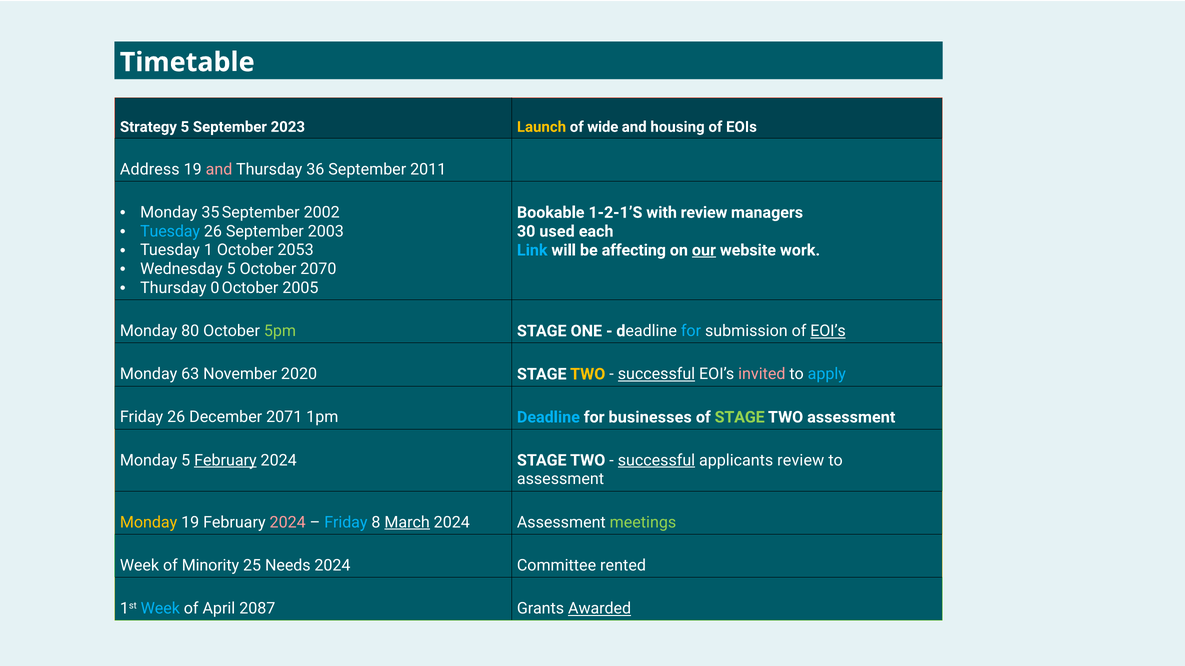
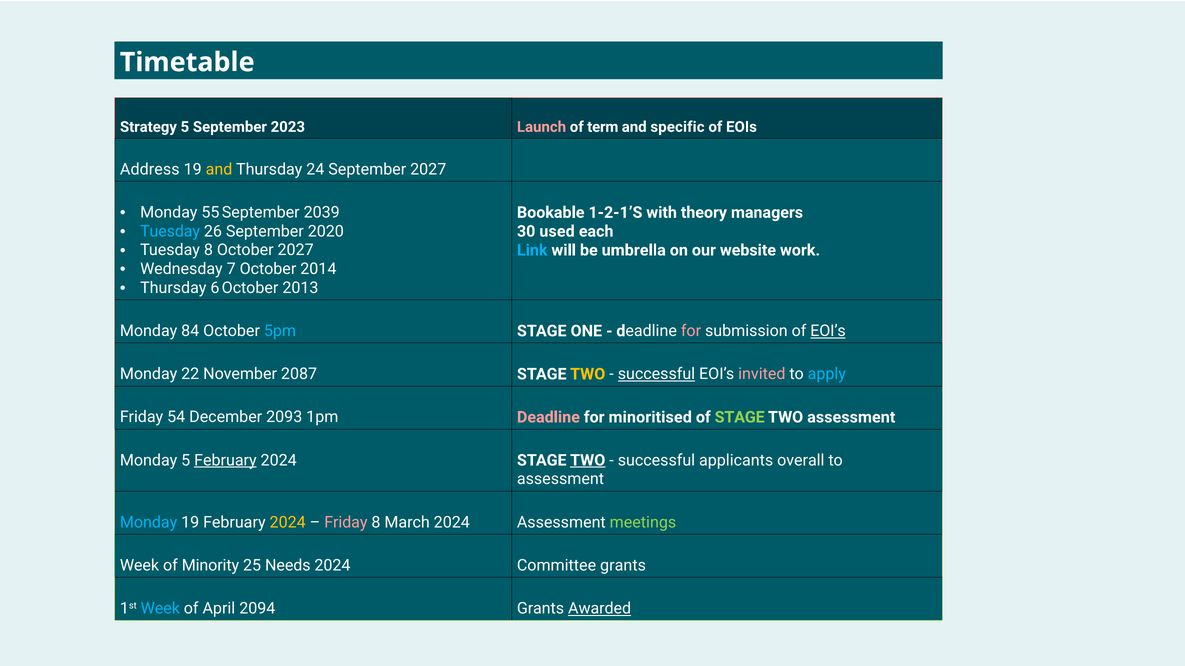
Launch colour: yellow -> pink (542, 127)
wide: wide -> term (603, 127)
housing: housing -> specific (677, 127)
and colour: pink -> yellow (219, 170)
36: 36 -> 24 (315, 170)
September 2011: 2011 -> 2027 (428, 170)
35: 35 -> 55 (210, 213)
2002: 2002 -> 2039 (322, 213)
with review: review -> theory (704, 213)
2003: 2003 -> 2020 (326, 232)
Tuesday 1: 1 -> 8 (208, 250)
October 2053: 2053 -> 2027 (296, 250)
affecting: affecting -> umbrella (634, 250)
our underline: present -> none (704, 250)
Wednesday 5: 5 -> 7 (231, 269)
2070: 2070 -> 2014 (318, 269)
0: 0 -> 6 (215, 288)
2005: 2005 -> 2013 (300, 288)
80: 80 -> 84 (190, 331)
5pm colour: light green -> light blue (280, 331)
for colour: light blue -> pink (691, 331)
63: 63 -> 22 (190, 374)
2020: 2020 -> 2087 (299, 374)
Friday 26: 26 -> 54 (176, 418)
2071: 2071 -> 2093 (284, 418)
Deadline colour: light blue -> pink (548, 418)
businesses: businesses -> minoritised (650, 418)
TWO underline: none -> present (588, 461)
successful underline: present -> none (656, 461)
applicants review: review -> overall (801, 461)
Monday colour: yellow -> light blue (149, 523)
2024 colour: pink -> yellow (288, 523)
Friday colour: light blue -> pink (346, 523)
March underline: present -> none (407, 523)
Committee rented: rented -> grants (623, 566)
2087: 2087 -> 2094 (257, 609)
